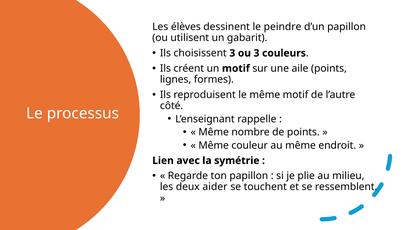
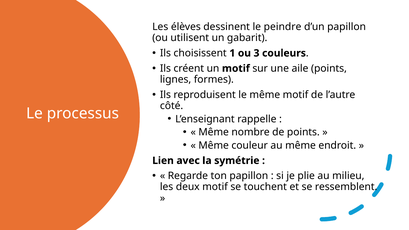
choisissent 3: 3 -> 1 (232, 53)
deux aider: aider -> motif (215, 187)
